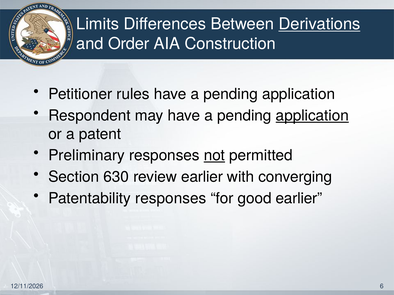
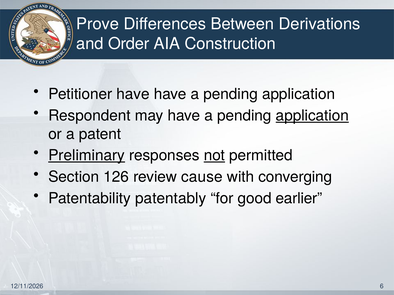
Limits: Limits -> Prove (98, 24)
Derivations underline: present -> none (319, 24)
Petitioner rules: rules -> have (133, 94)
Preliminary underline: none -> present (87, 156)
630: 630 -> 126 (116, 177)
review earlier: earlier -> cause (202, 177)
Patentability responses: responses -> patentably (171, 199)
